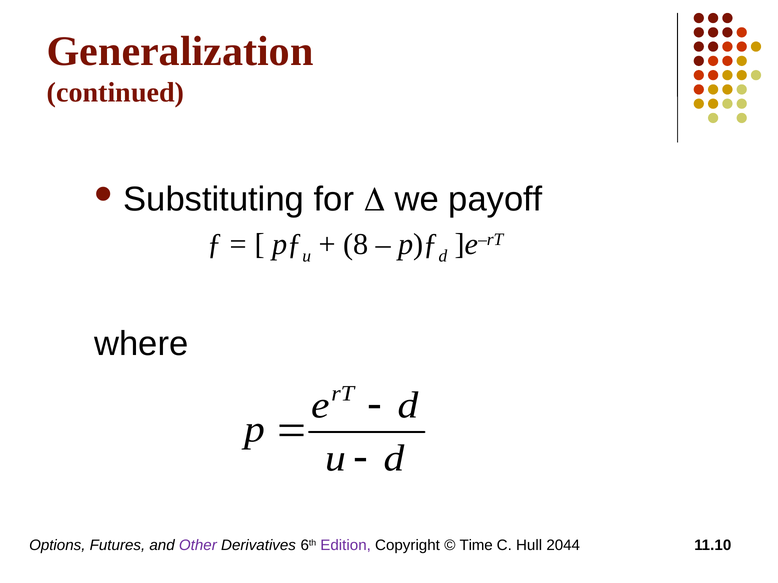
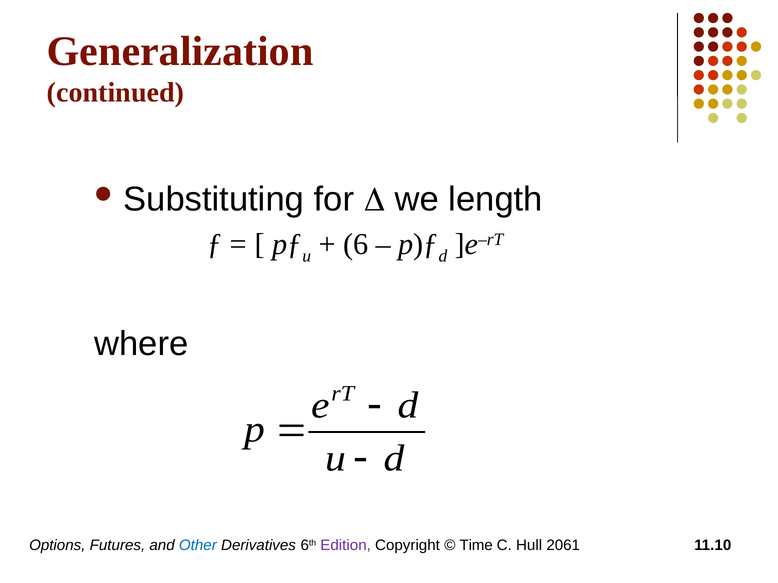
payoff: payoff -> length (495, 200)
8: 8 -> 6 (356, 244)
Other colour: purple -> blue (198, 546)
2044: 2044 -> 2061 (563, 546)
